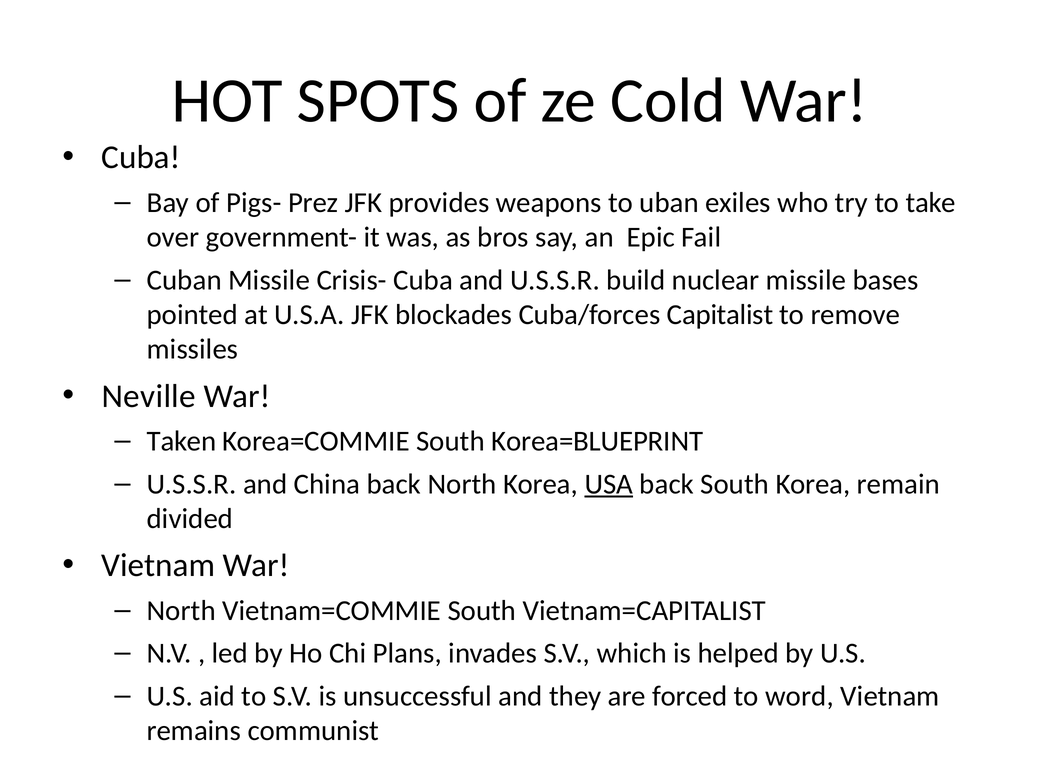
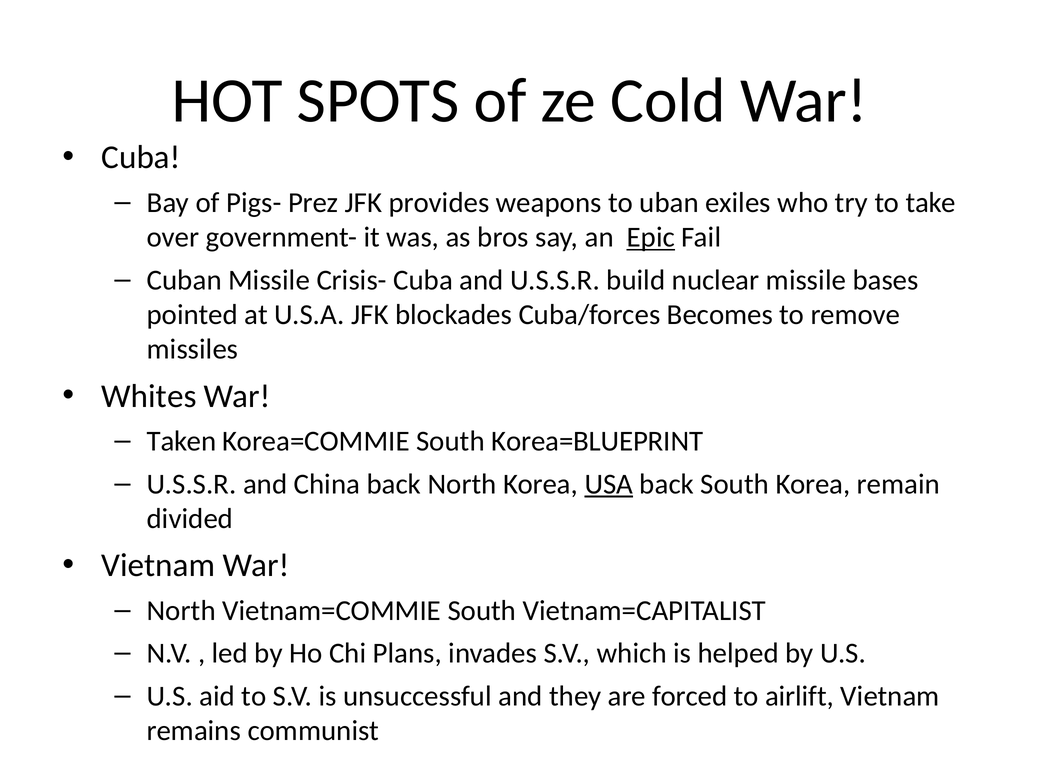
Epic underline: none -> present (651, 237)
Capitalist: Capitalist -> Becomes (720, 315)
Neville: Neville -> Whites (149, 396)
word: word -> airlift (800, 696)
